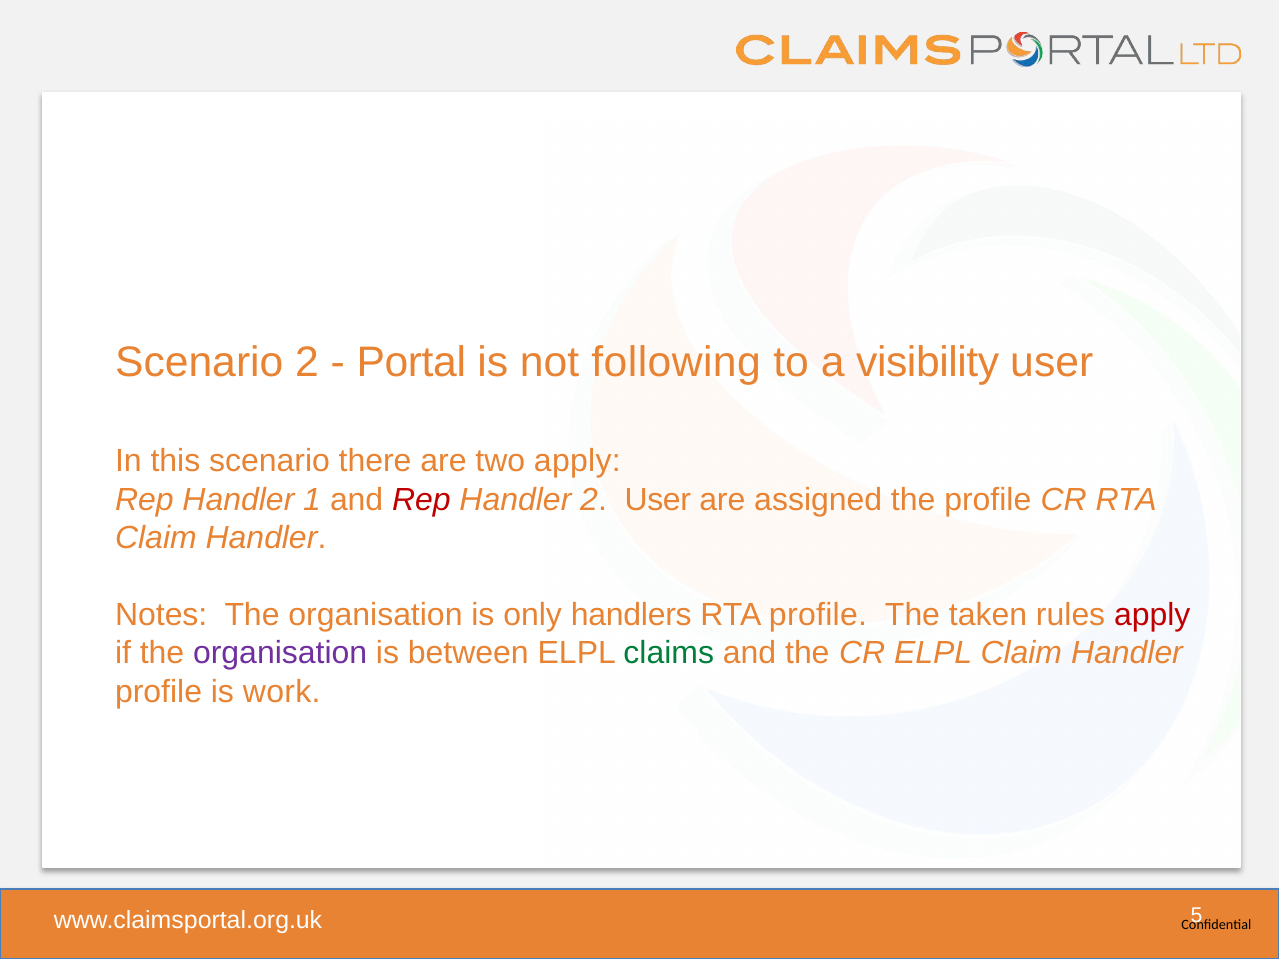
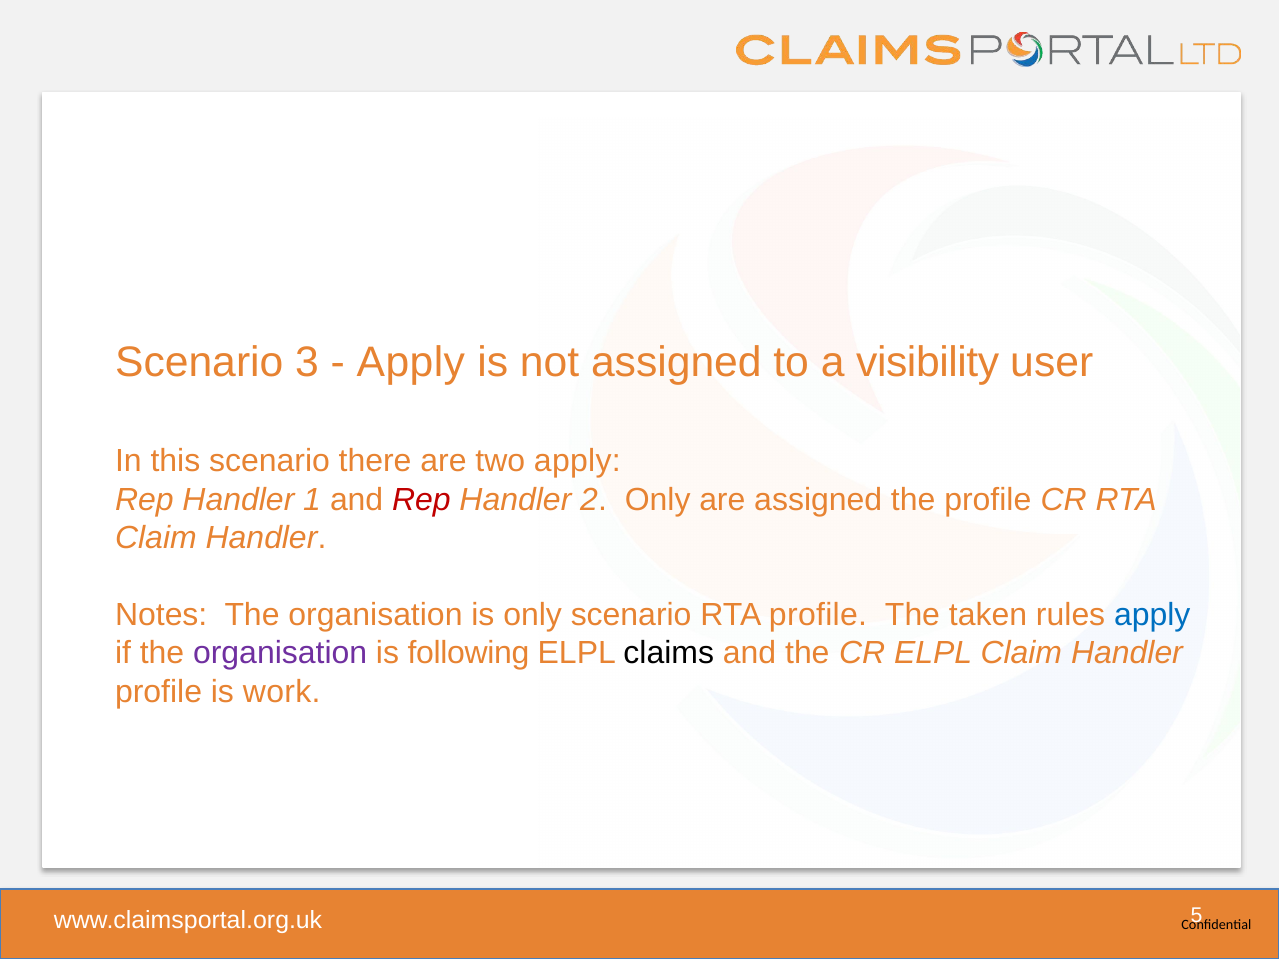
Scenario 2: 2 -> 3 (307, 363)
Portal: Portal -> Apply (411, 363)
not following: following -> assigned (676, 363)
2 User: User -> Only (658, 500)
only handlers: handlers -> scenario (631, 615)
apply colour: red -> blue (1152, 615)
between: between -> following (468, 653)
claims colour: green -> black (669, 653)
